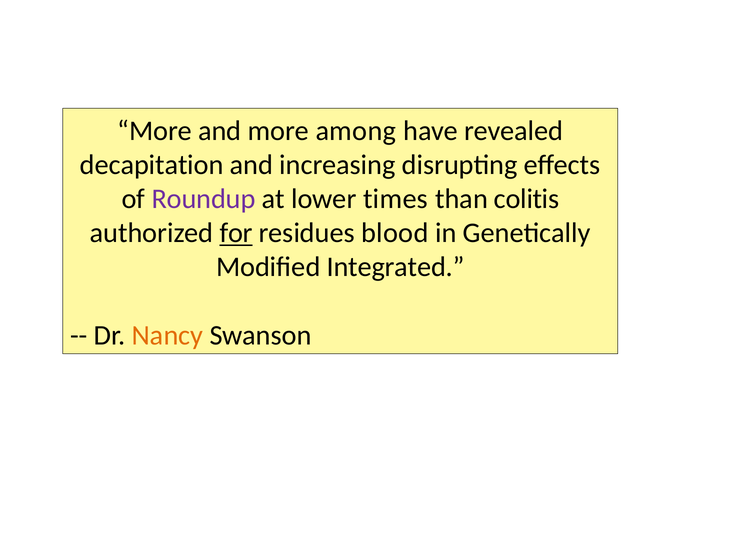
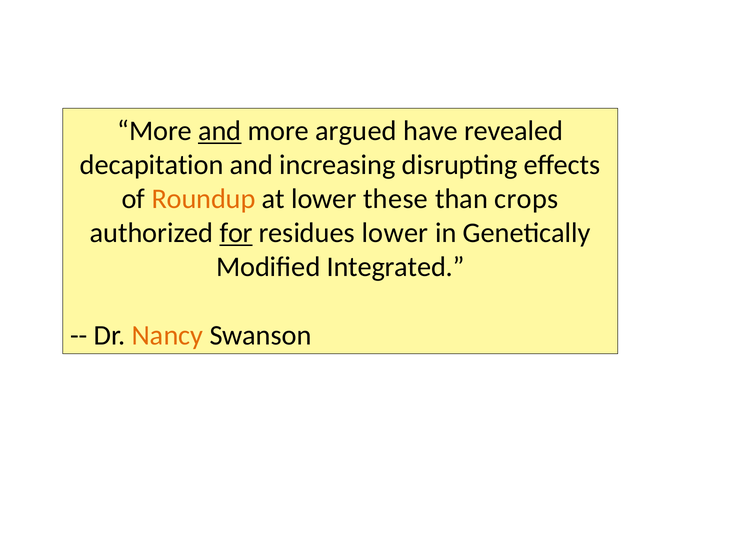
and underline: none -> present (220, 131)
among: among -> argued (356, 131)
Roundup colour: purple -> orange (204, 199)
times: times -> these (396, 199)
colitis: colitis -> crops (526, 199)
residues blood: blood -> lower (395, 233)
